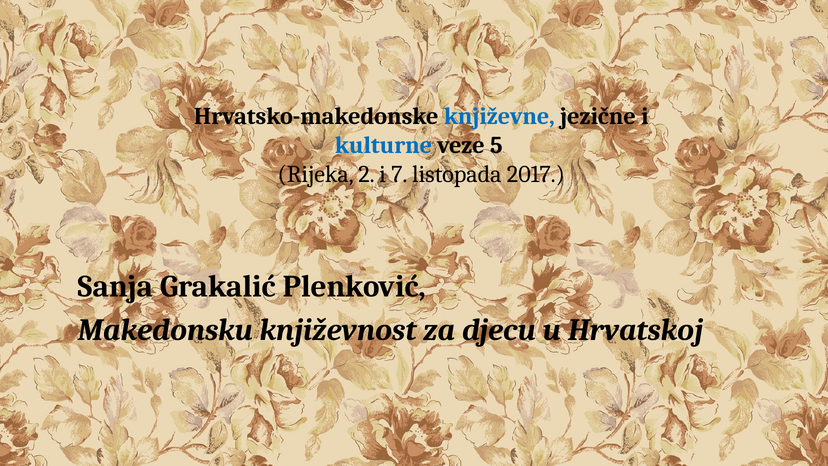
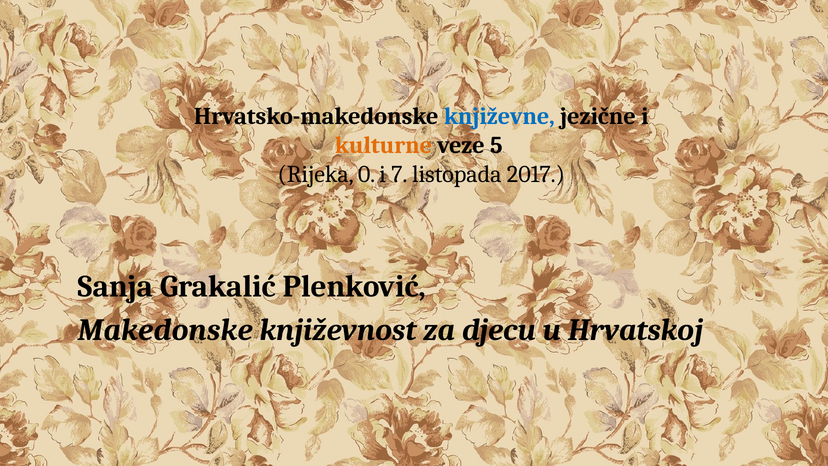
kulturne colour: blue -> orange (383, 145)
2: 2 -> 0 (367, 174)
Makedonsku: Makedonsku -> Makedonske (165, 330)
